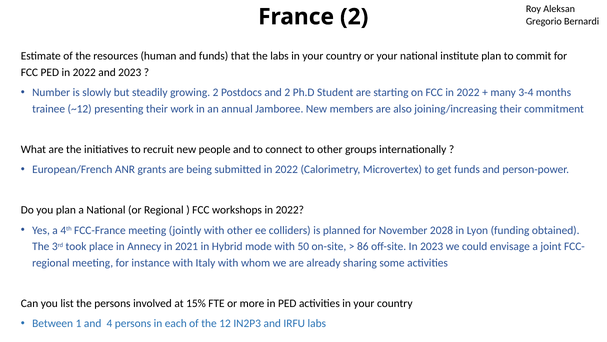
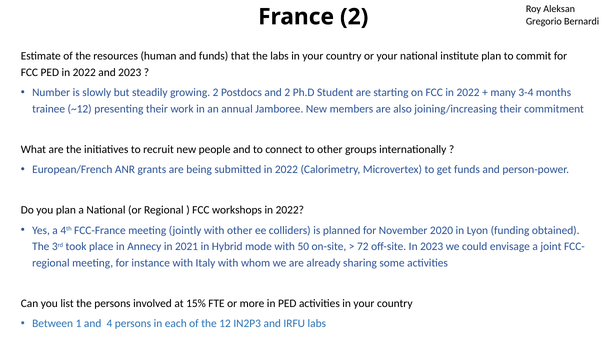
2028: 2028 -> 2020 (442, 230)
86: 86 -> 72 (363, 246)
